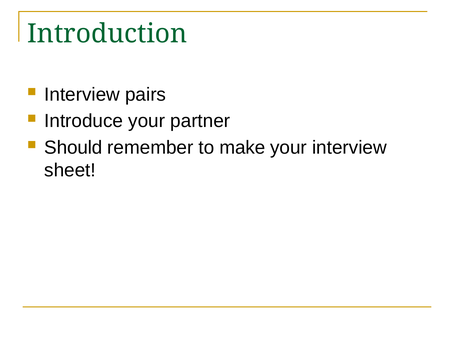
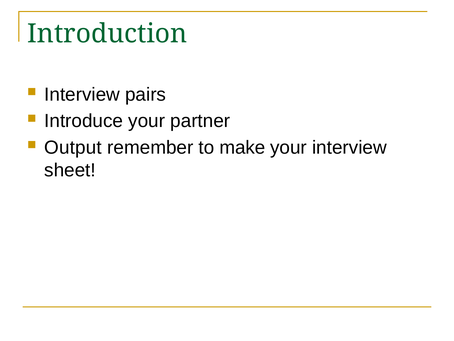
Should: Should -> Output (73, 147)
